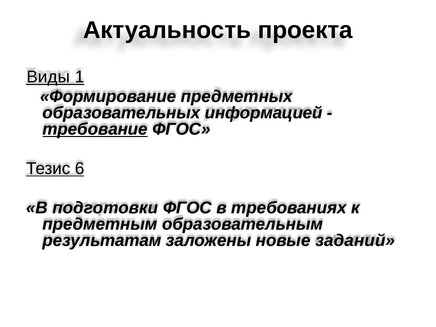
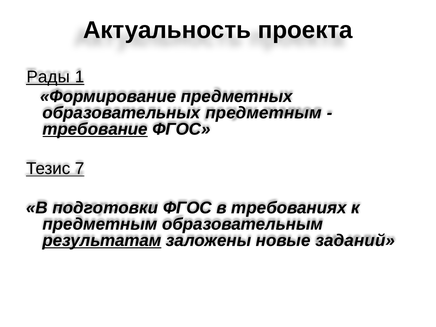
Виды: Виды -> Рады (48, 77)
образовательных информацией: информацией -> предметным (264, 113)
6: 6 -> 7 (80, 169)
результатам underline: none -> present (102, 241)
